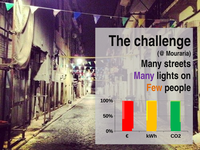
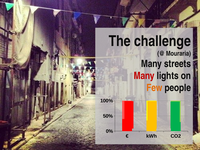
Many colour: purple -> red (144, 76)
